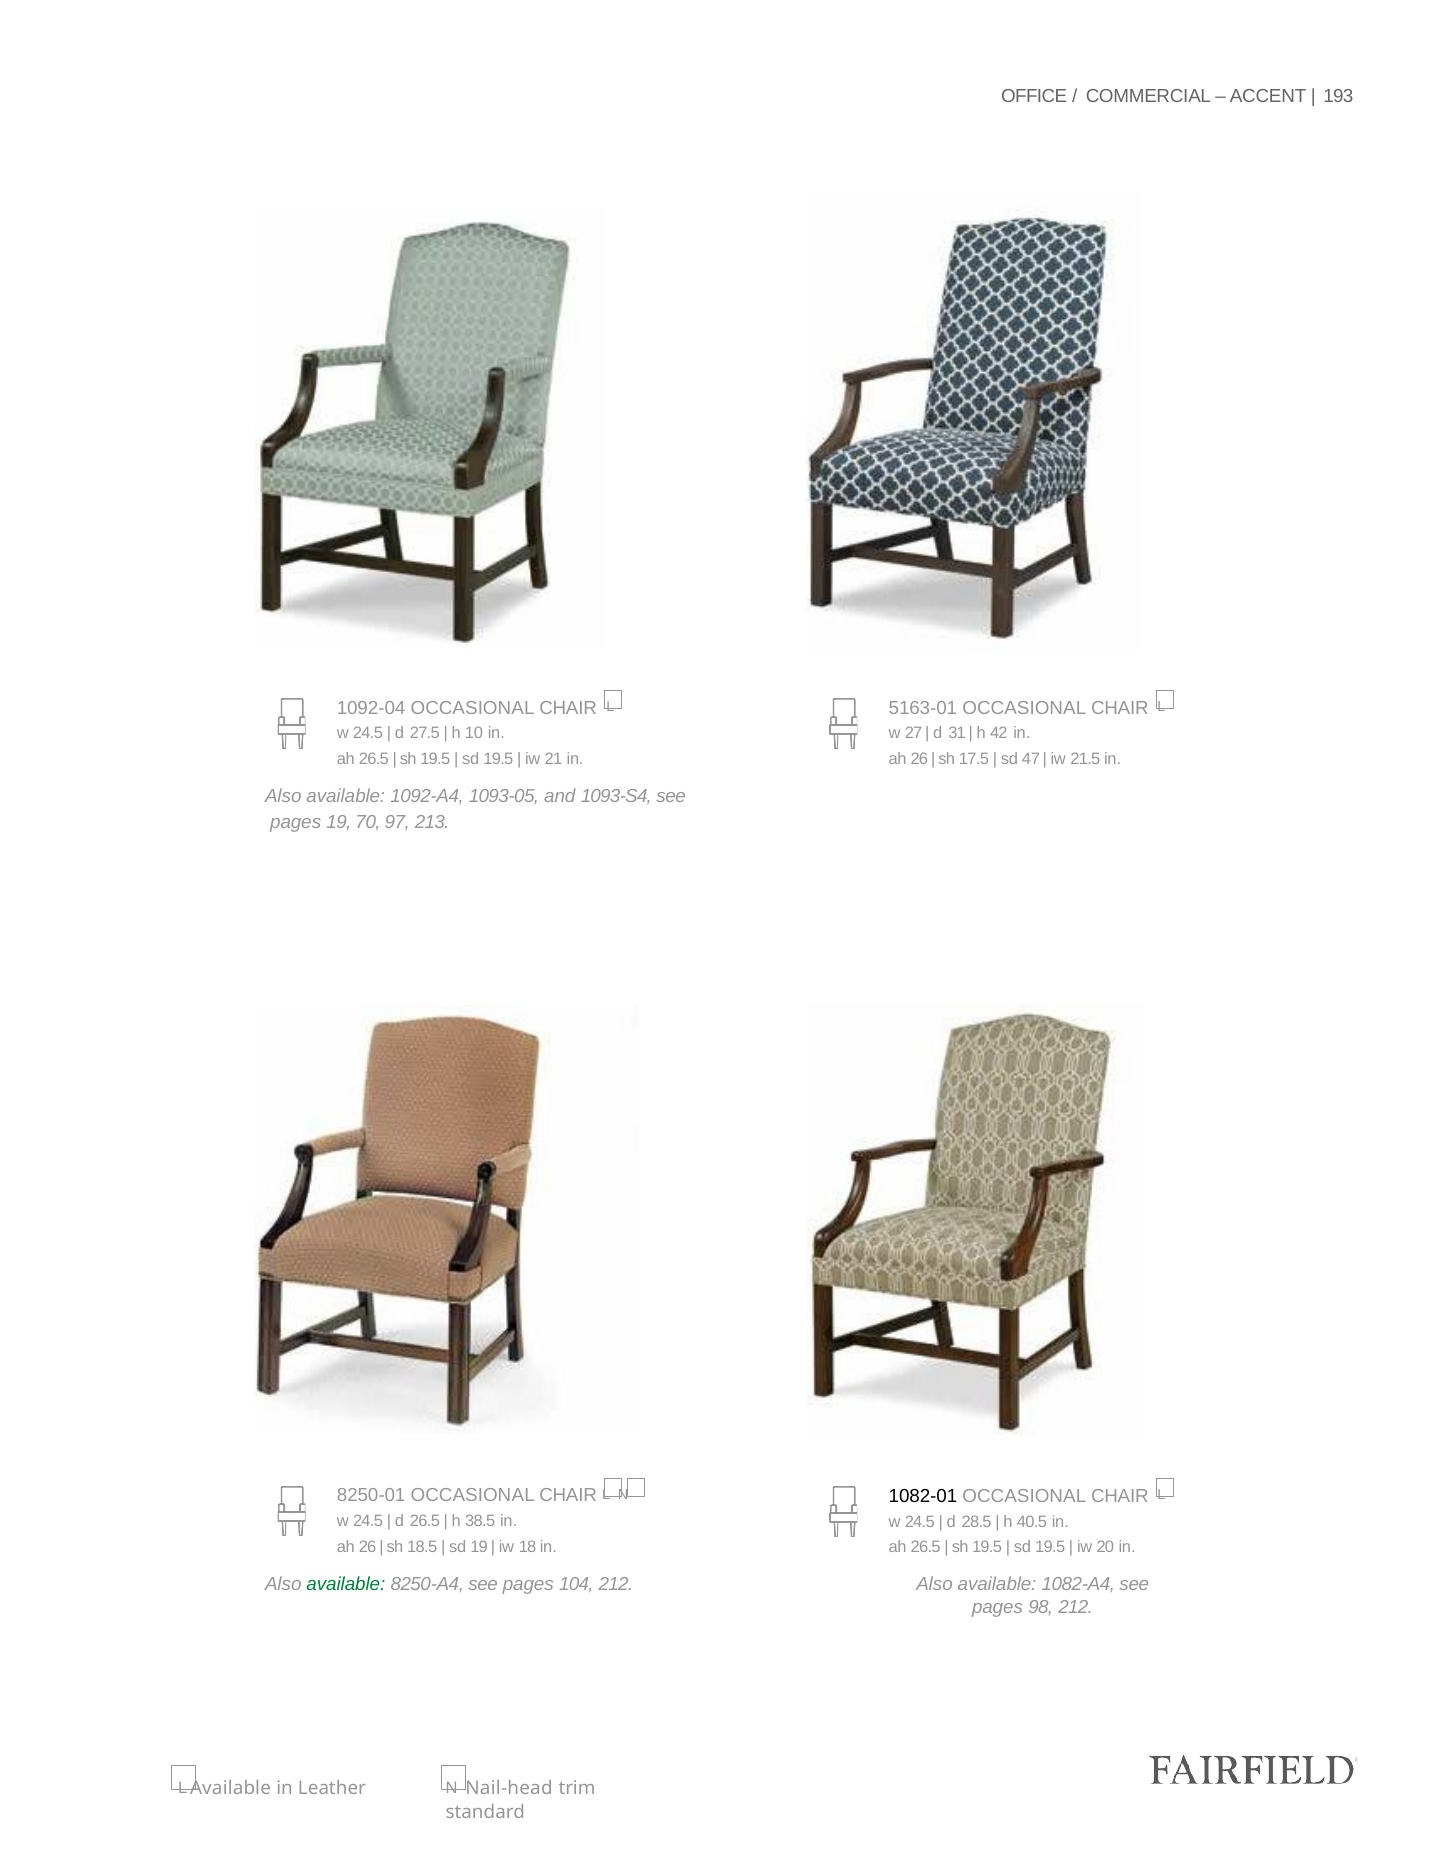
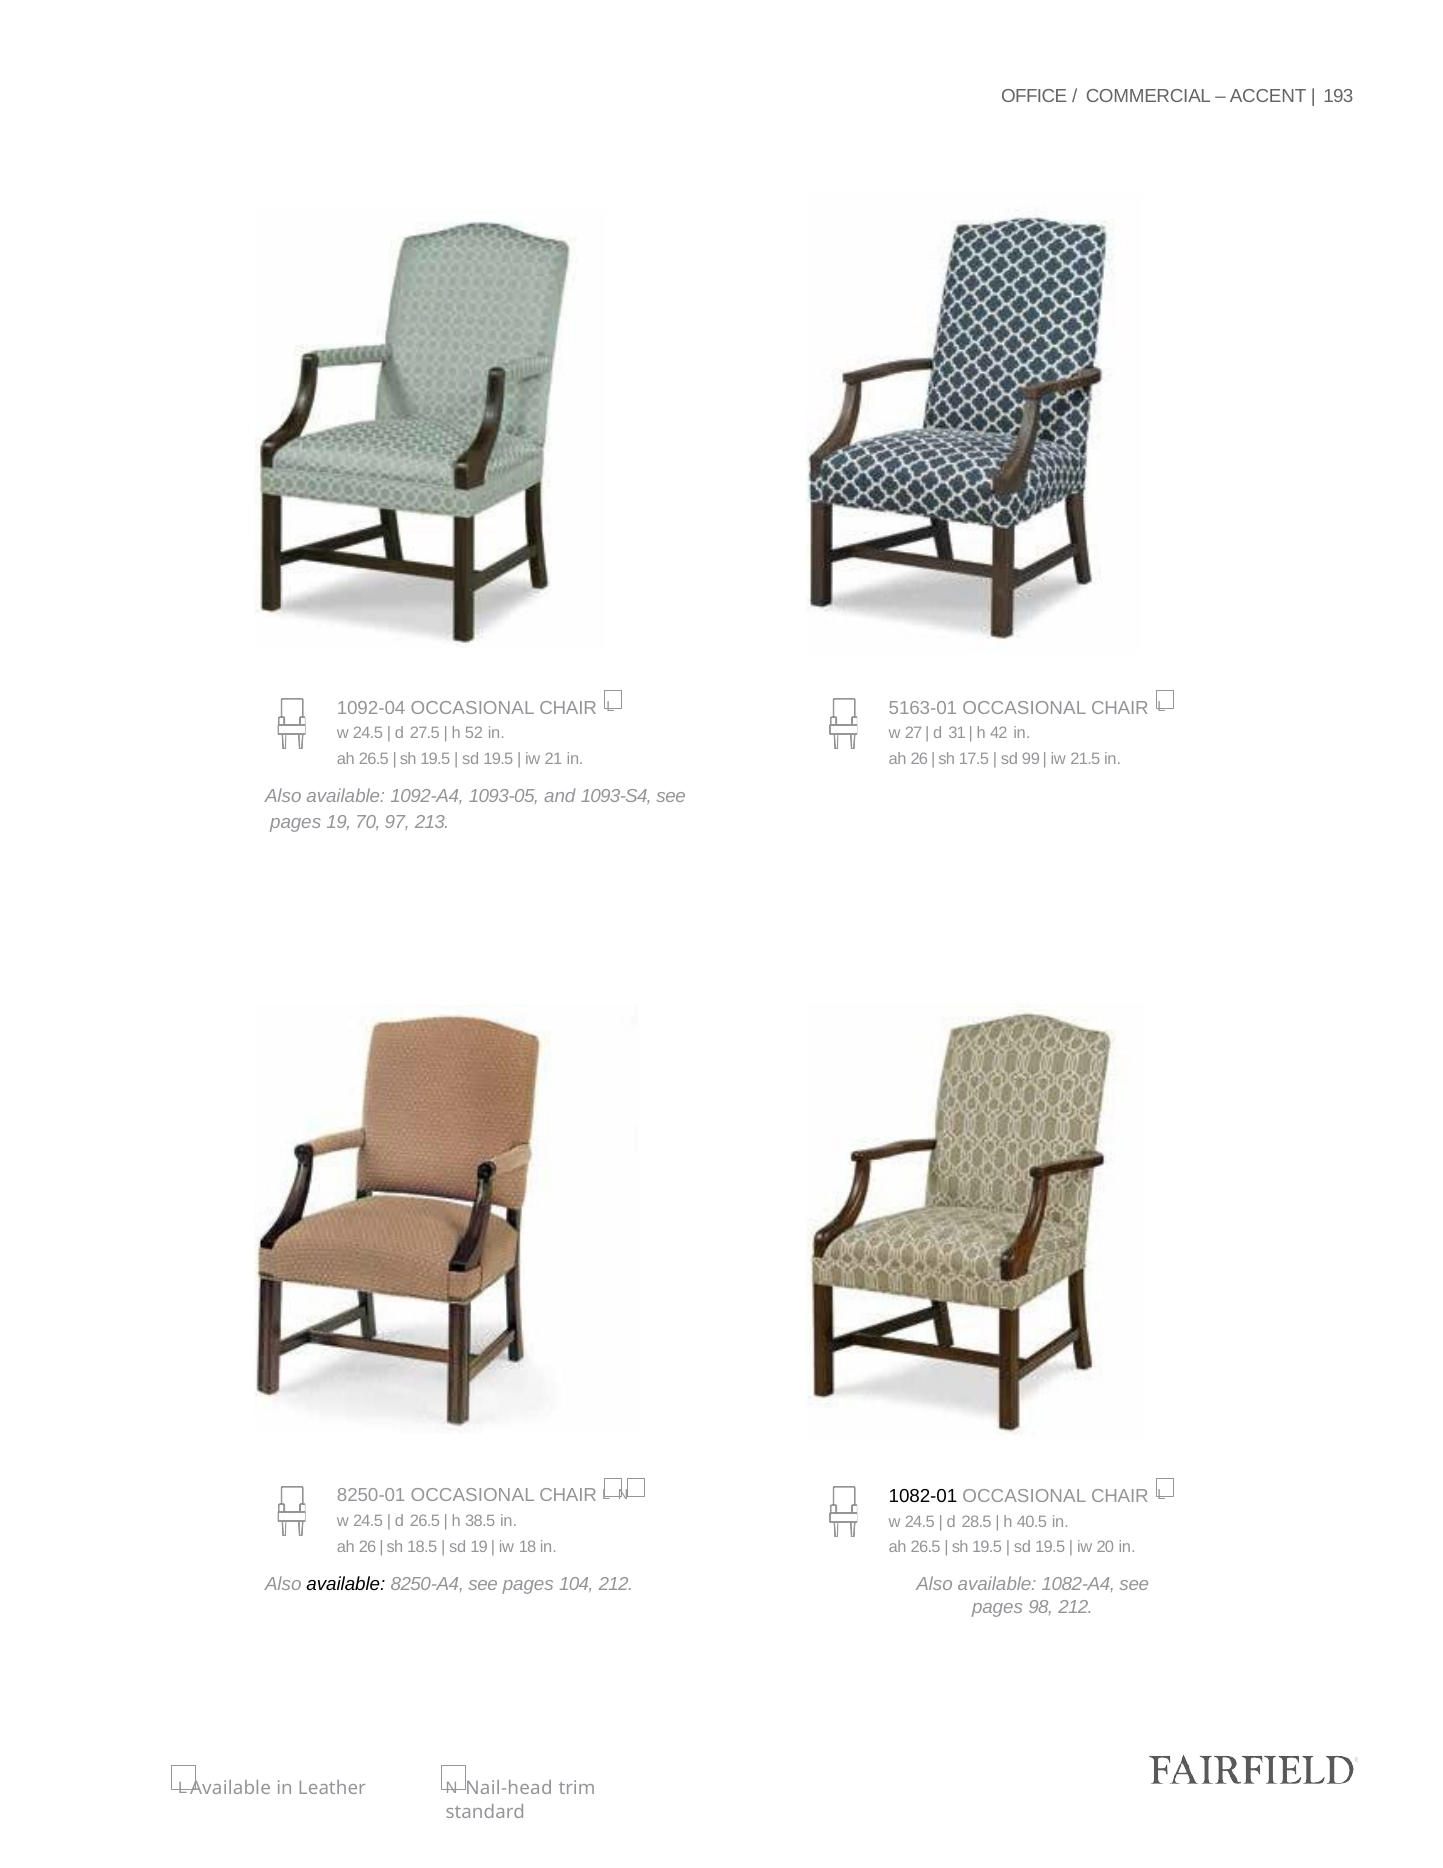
10: 10 -> 52 (474, 733)
47: 47 -> 99 (1031, 759)
available colour: green -> black (346, 1584)
